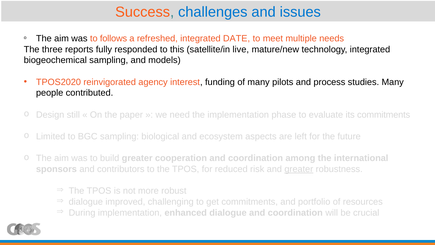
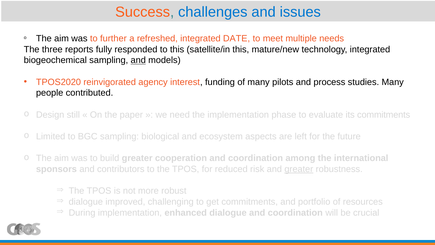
follows: follows -> further (113, 38)
satellite/in live: live -> this (241, 49)
and underline: none -> present (138, 60)
